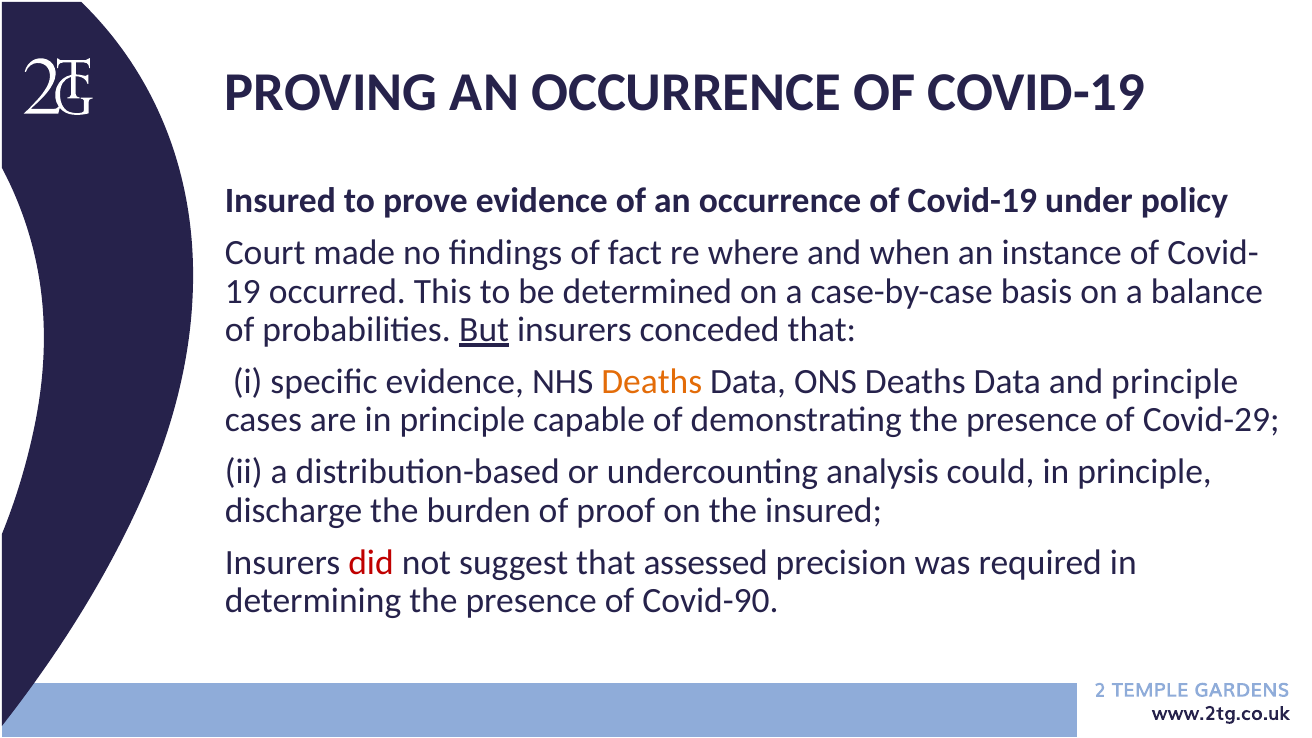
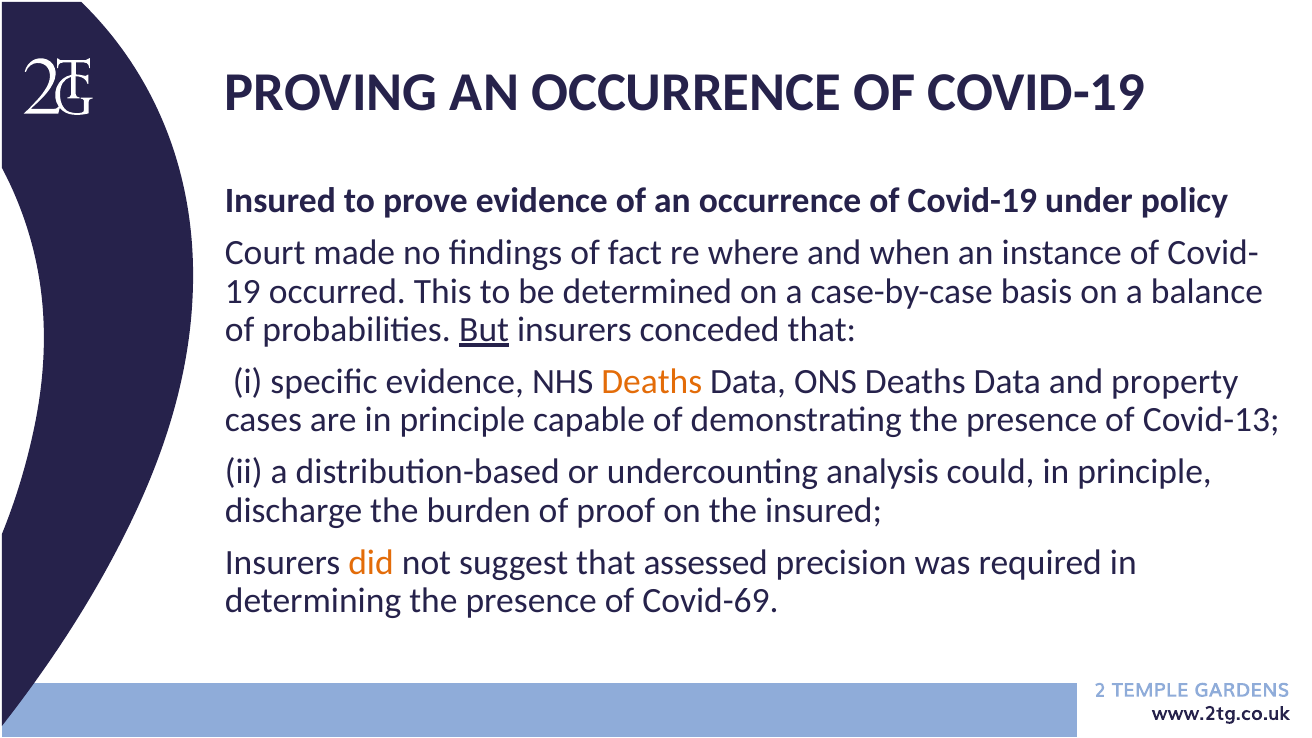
and principle: principle -> property (1175, 382)
Covid-29: Covid-29 -> Covid-13 (1211, 420)
did colour: red -> orange (371, 563)
Covid-90: Covid-90 -> Covid-69 (710, 601)
